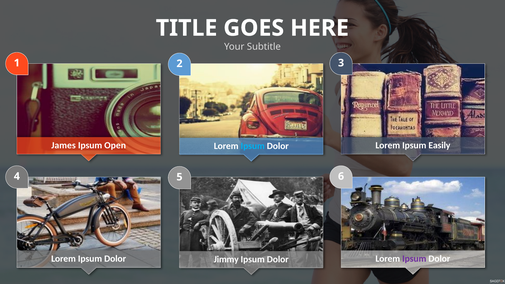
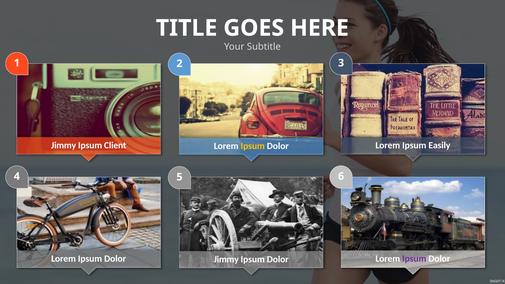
James: James -> Jimmy (64, 145)
Open: Open -> Client (115, 145)
Ipsum colour: light blue -> yellow (253, 146)
